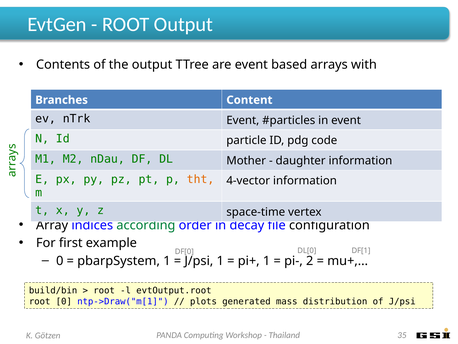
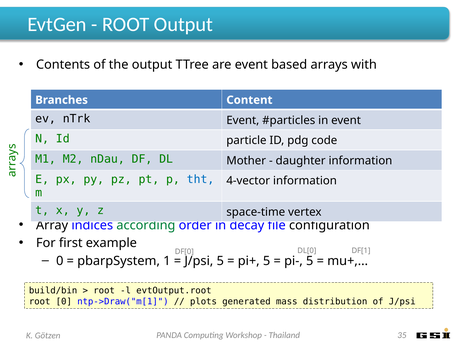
tht colour: orange -> blue (201, 179)
J/psi 1: 1 -> 5 (220, 260)
pi+ 1: 1 -> 5 (267, 260)
pi- 2: 2 -> 5 (310, 260)
